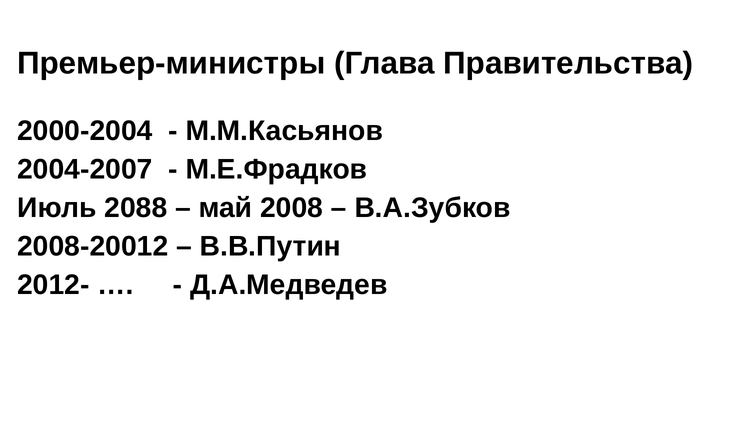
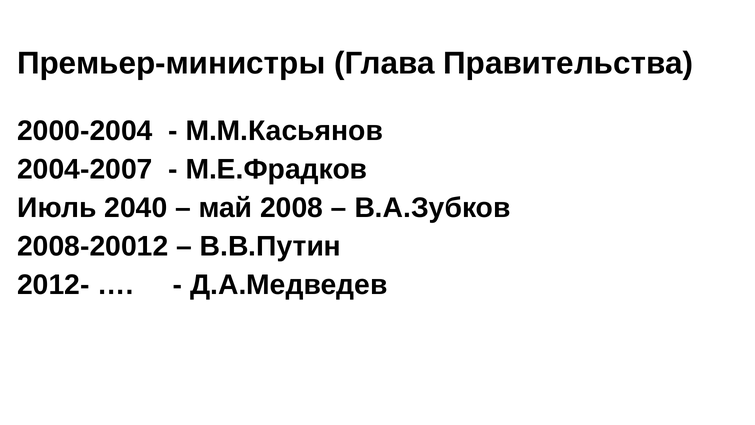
2088: 2088 -> 2040 (136, 208)
